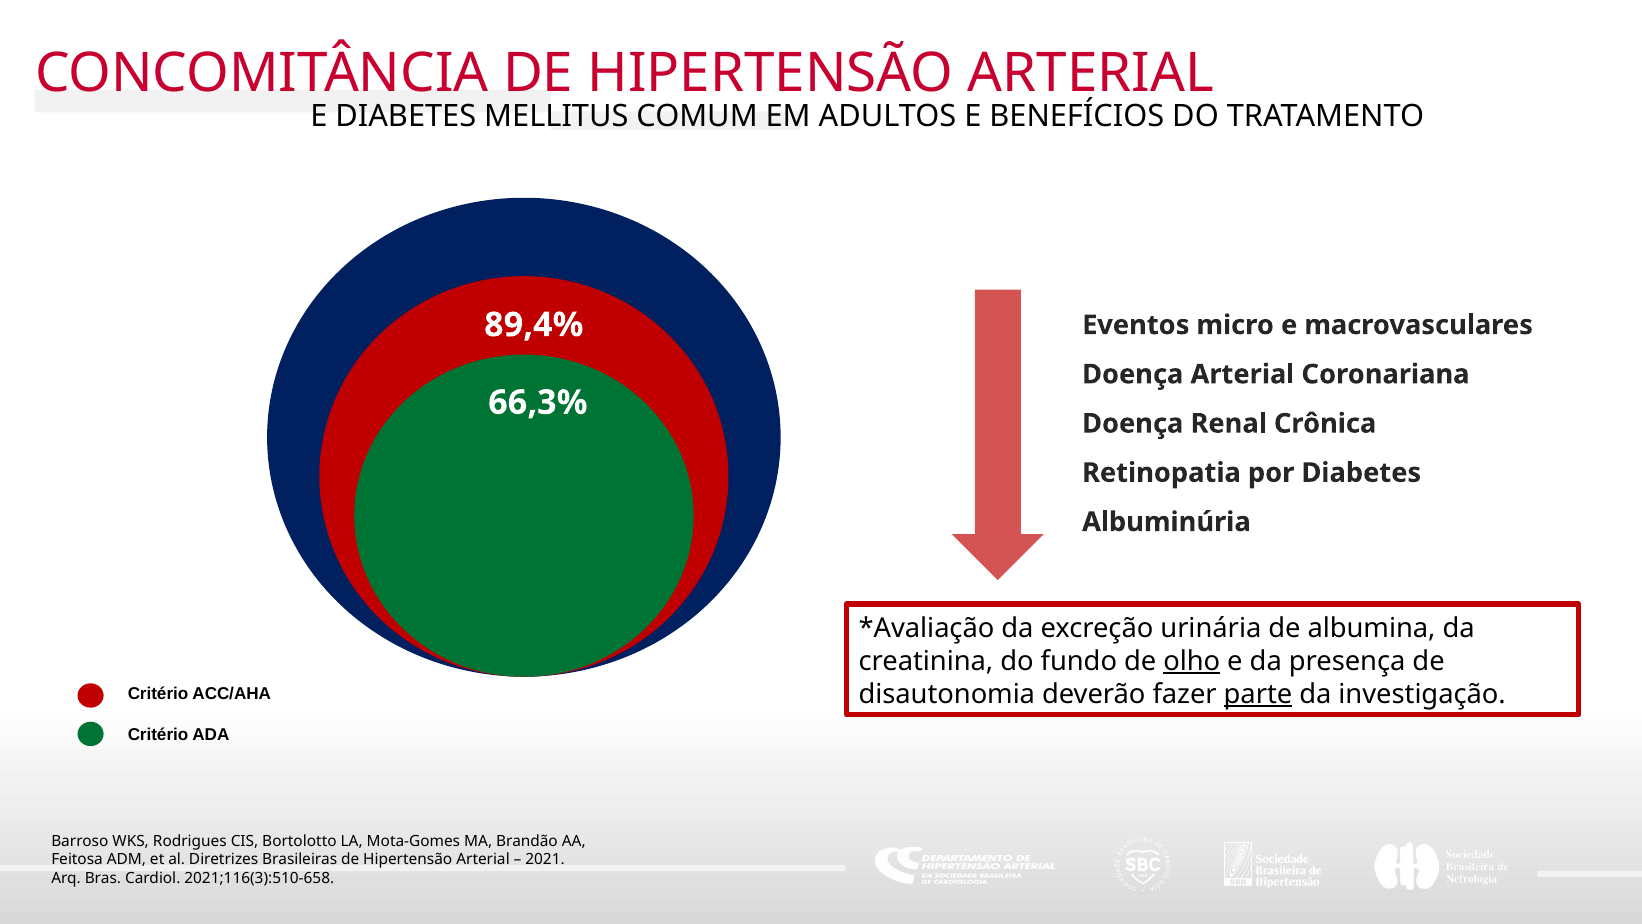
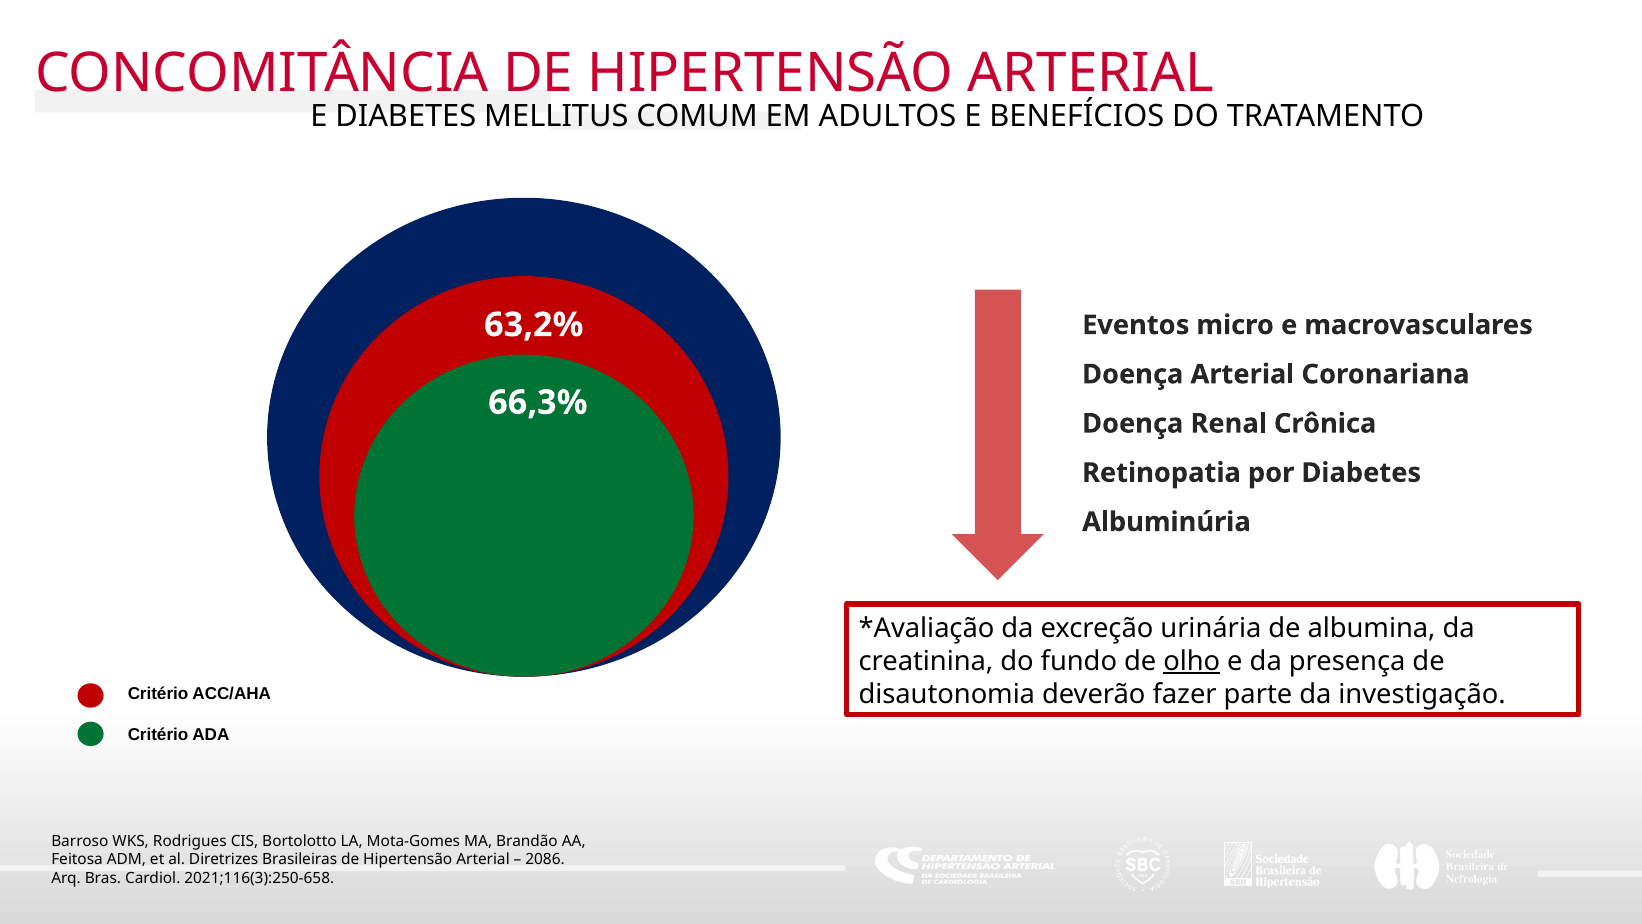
89,4%: 89,4% -> 63,2% (534, 325)
parte underline: present -> none (1258, 694)
2021: 2021 -> 2086 (545, 859)
2021;116(3):510-658: 2021;116(3):510-658 -> 2021;116(3):250-658 (259, 878)
